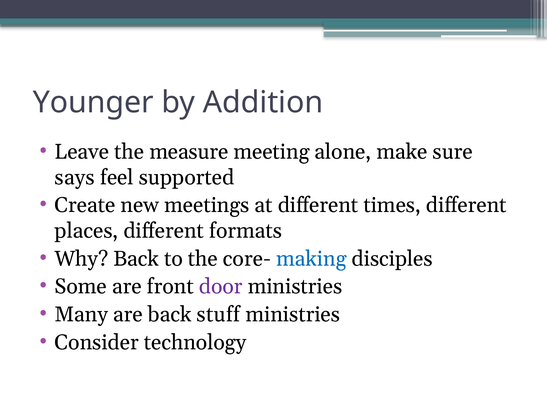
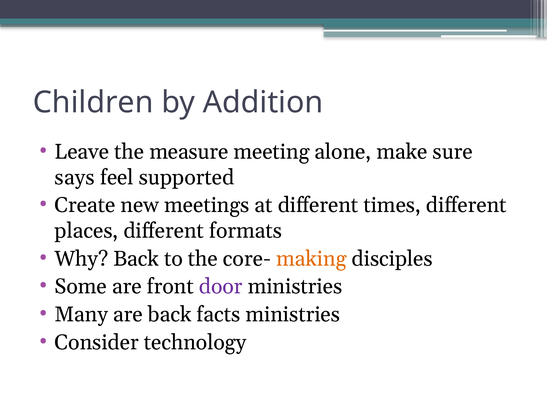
Younger: Younger -> Children (93, 102)
making colour: blue -> orange (311, 258)
stuff: stuff -> facts (218, 314)
